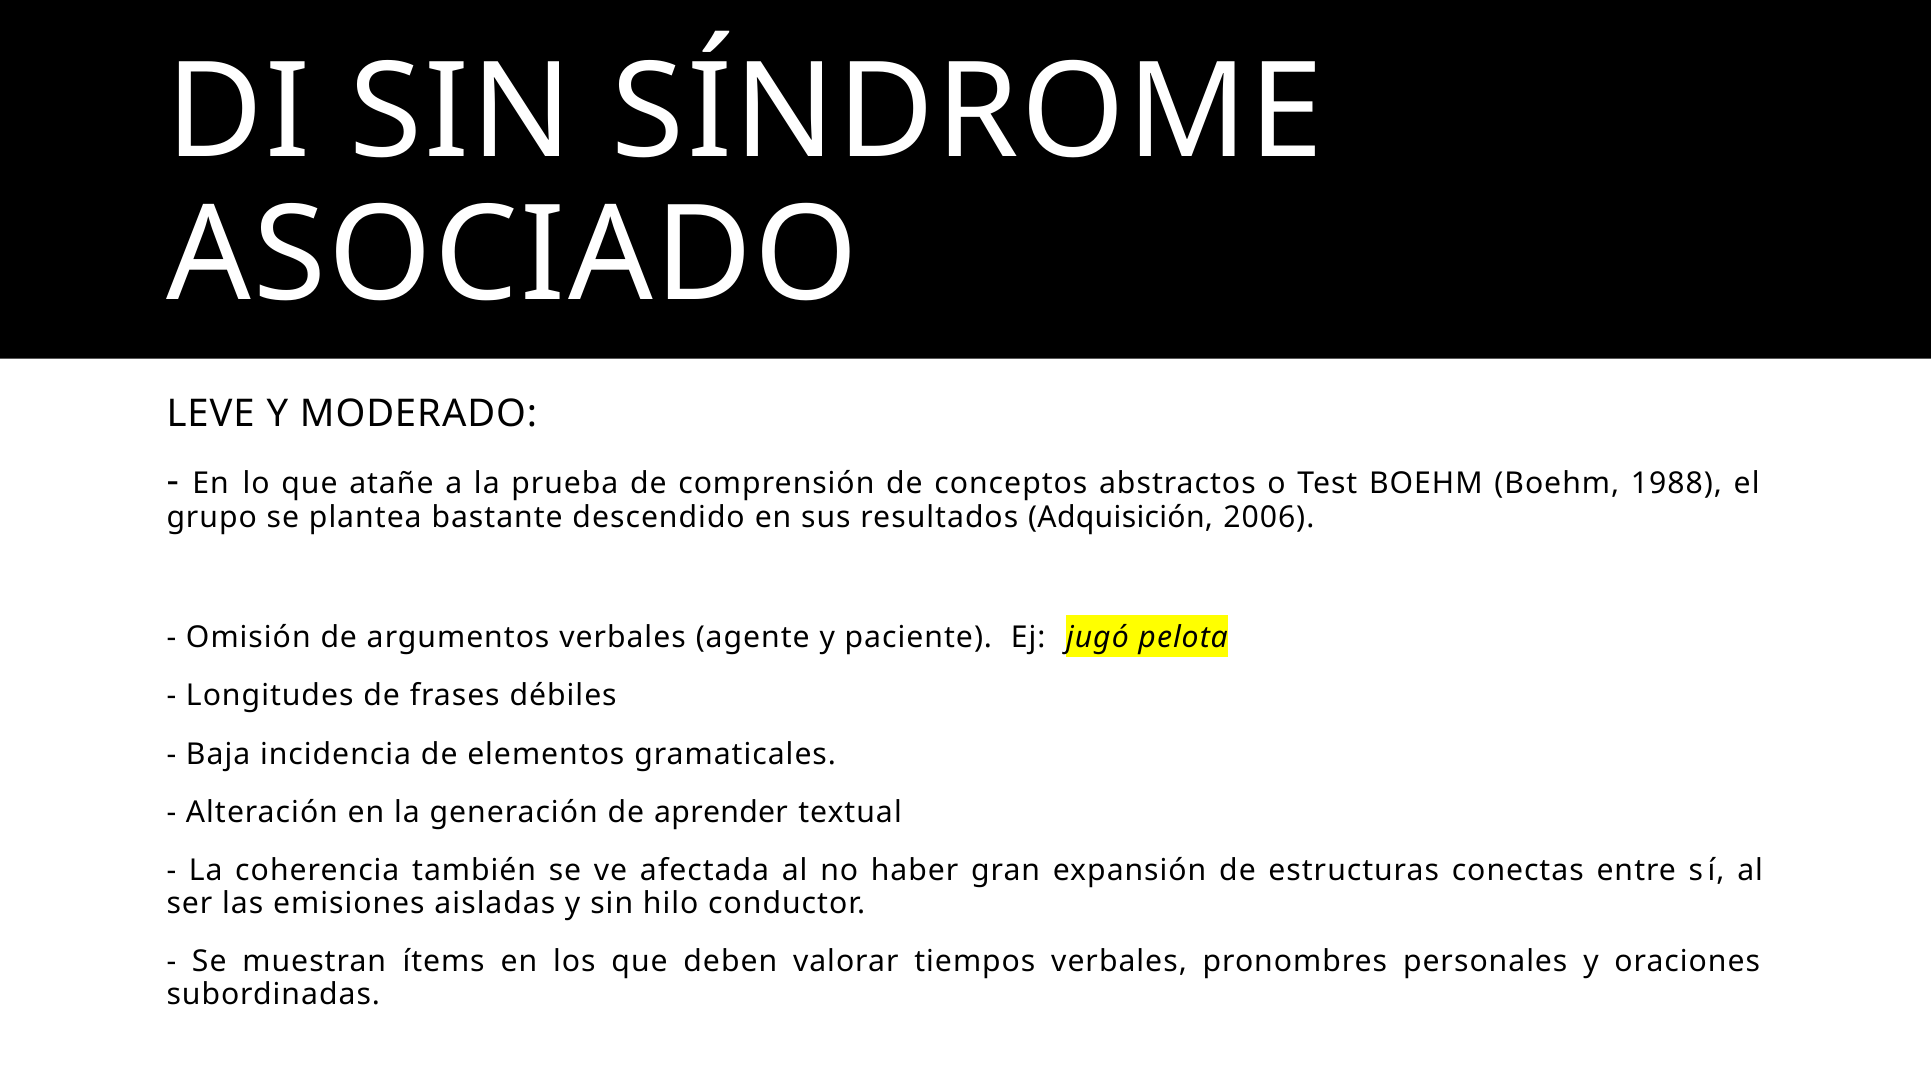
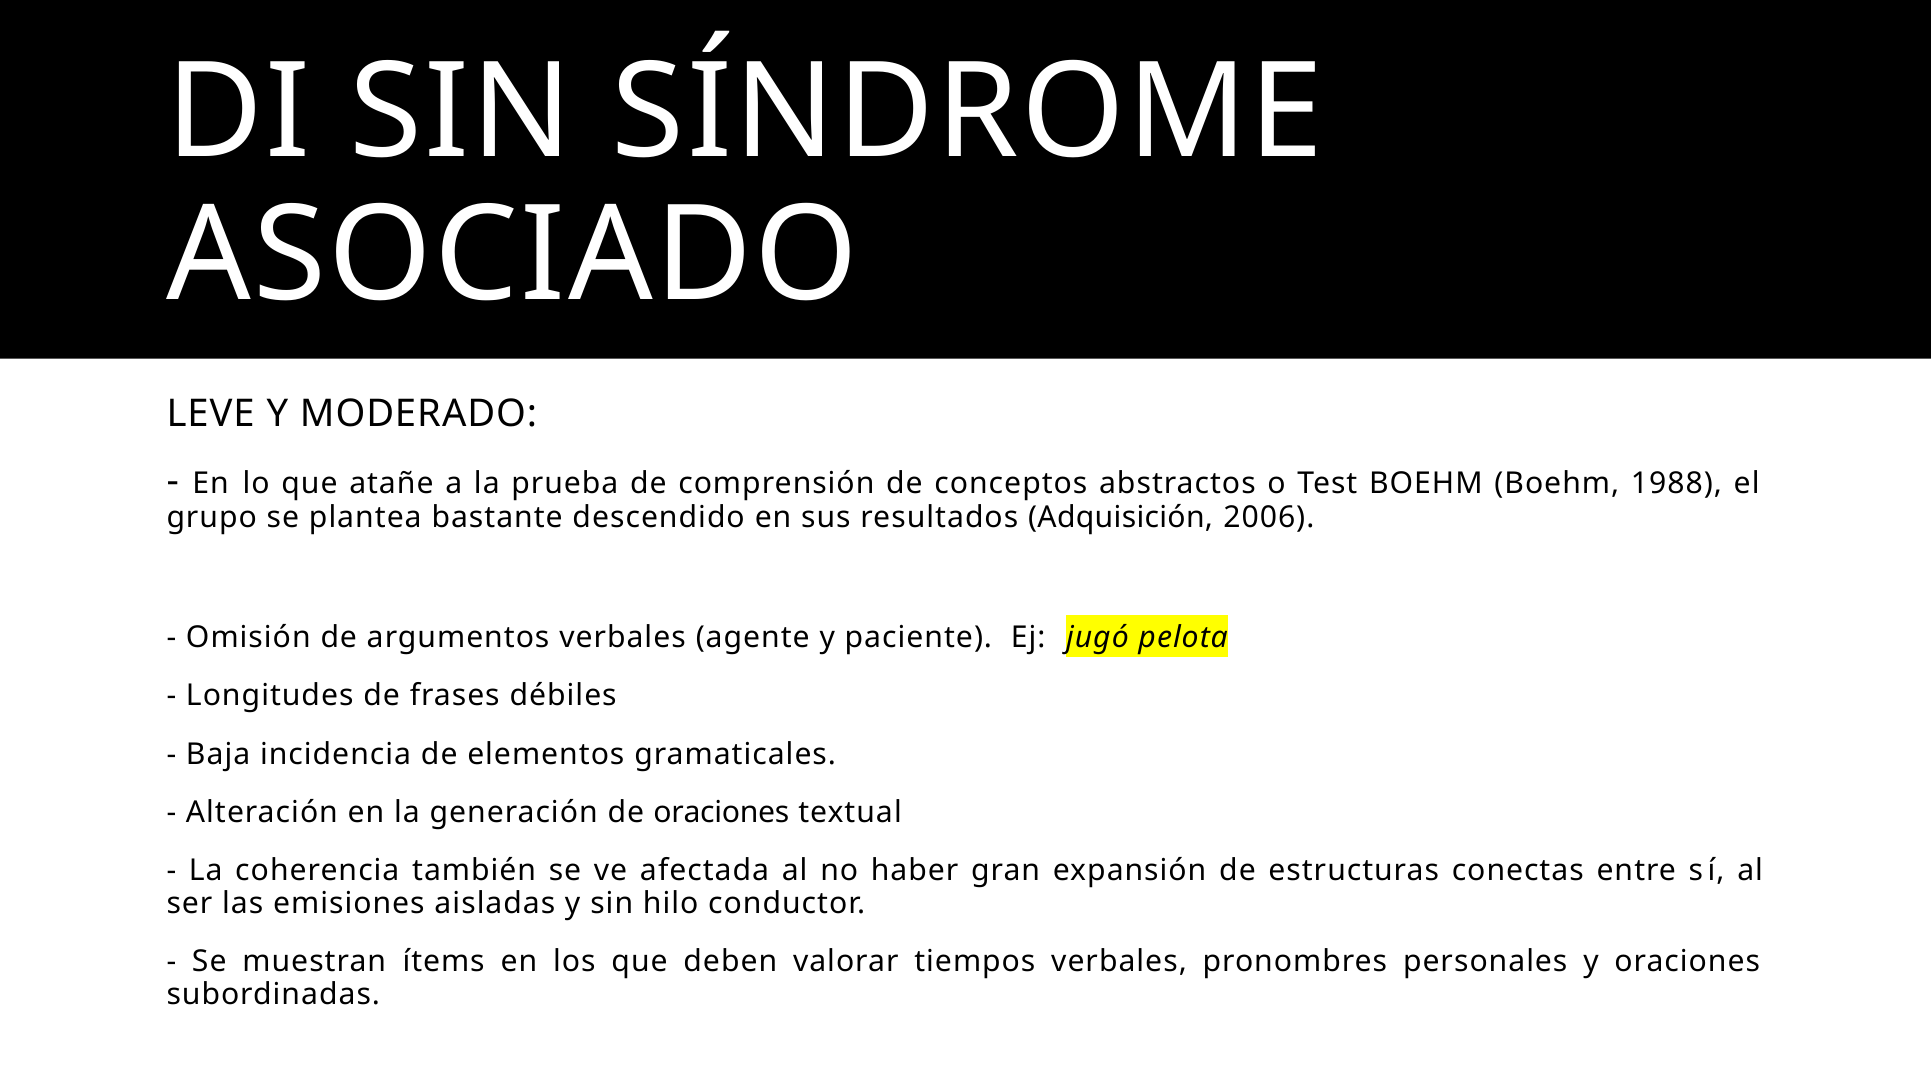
de aprender: aprender -> oraciones (721, 812)
